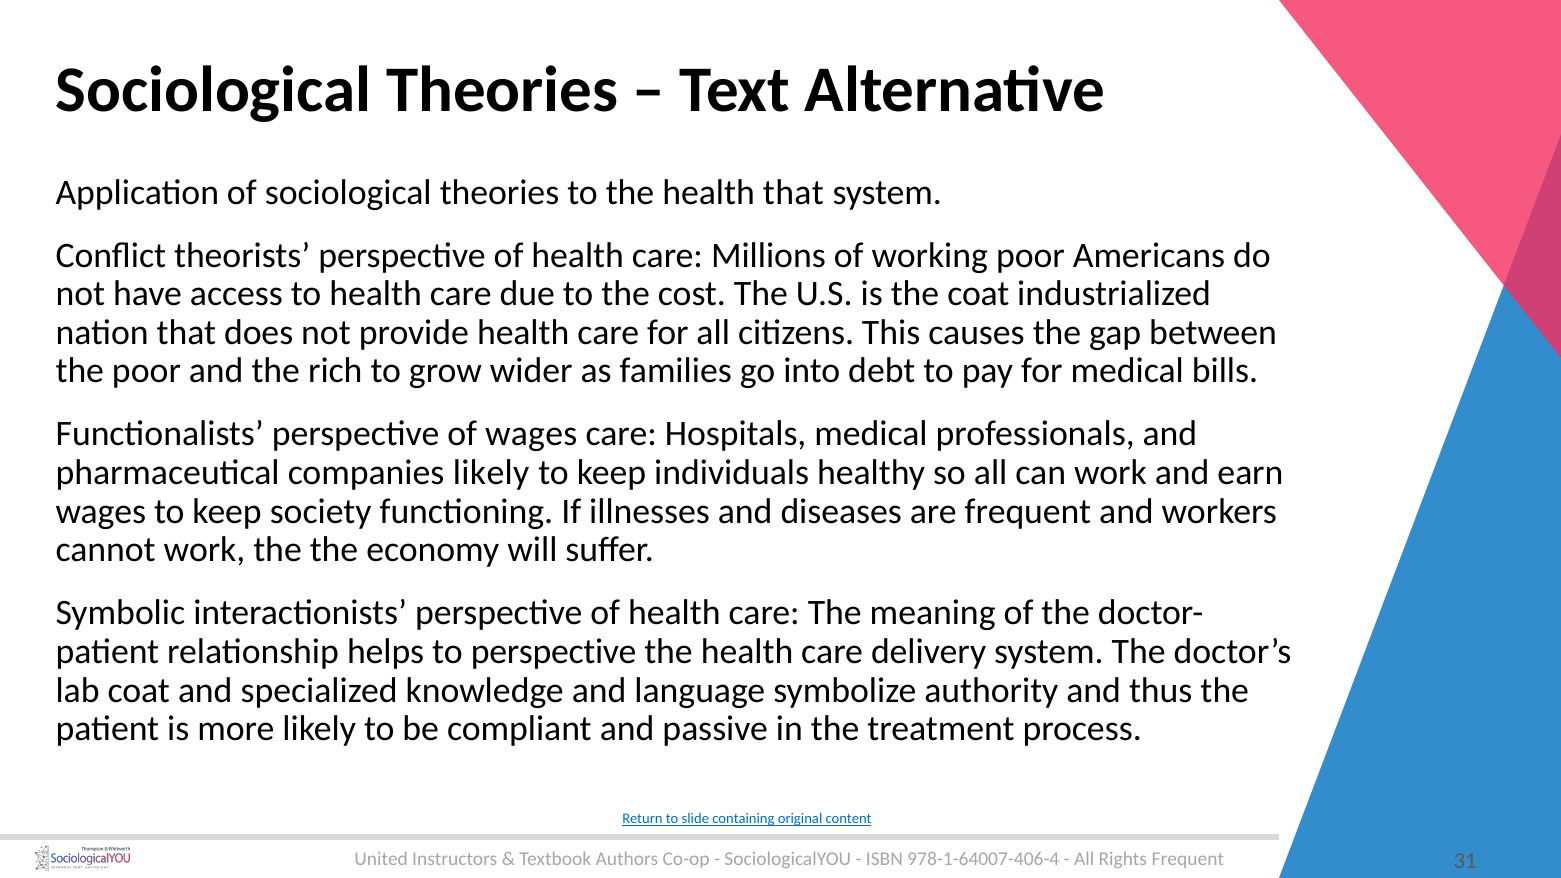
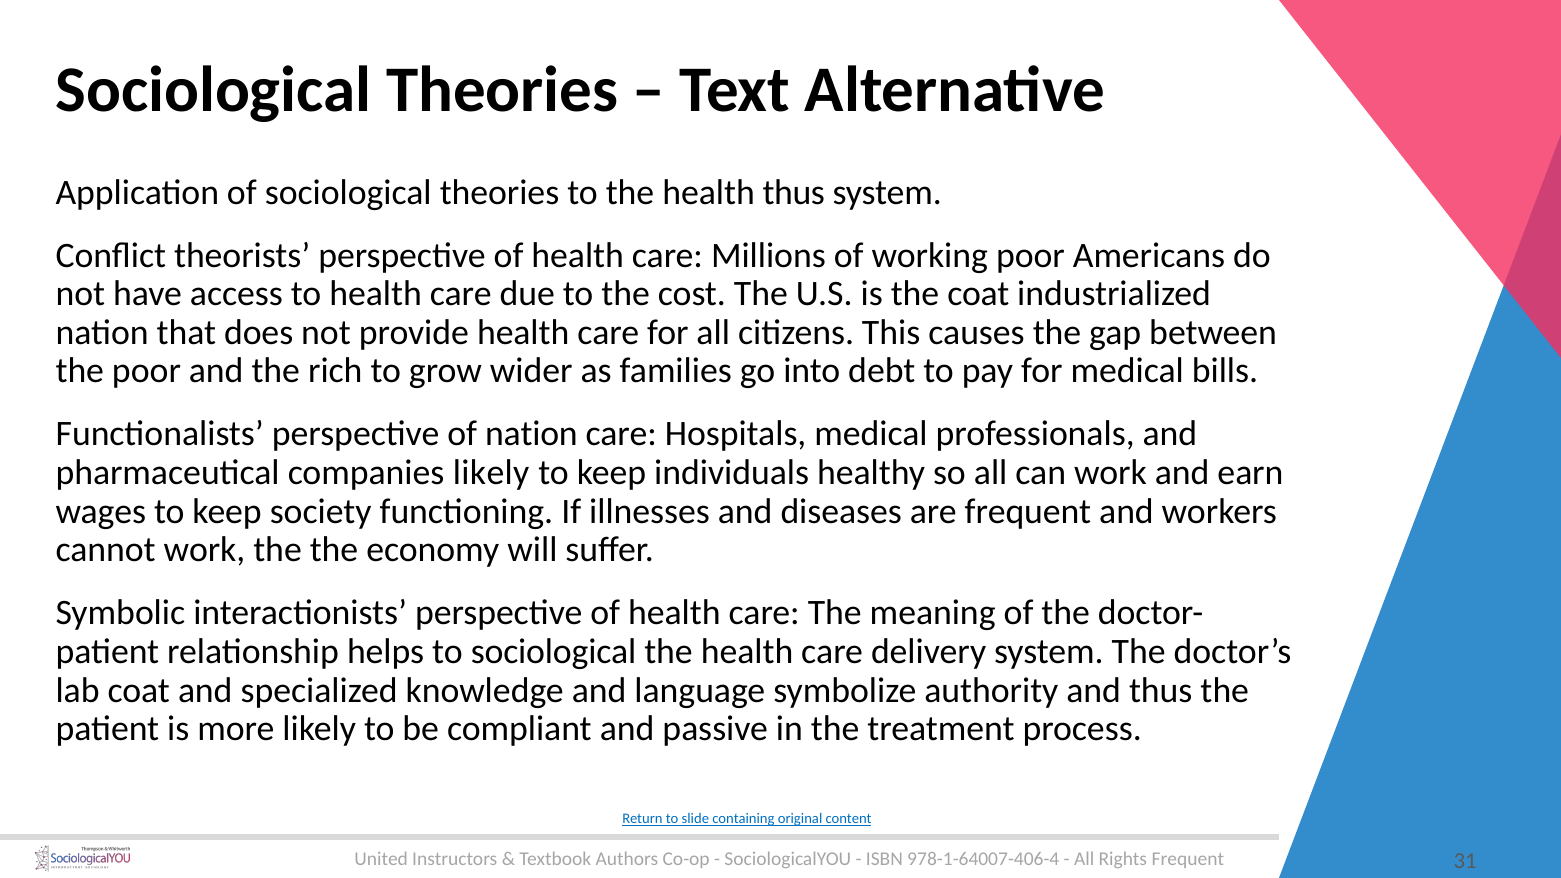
health that: that -> thus (794, 192)
of wages: wages -> nation (531, 434)
to perspective: perspective -> sociological (554, 652)
